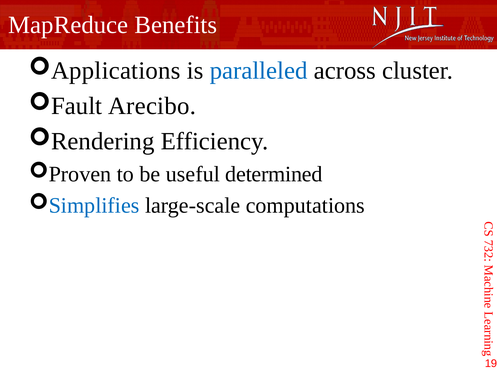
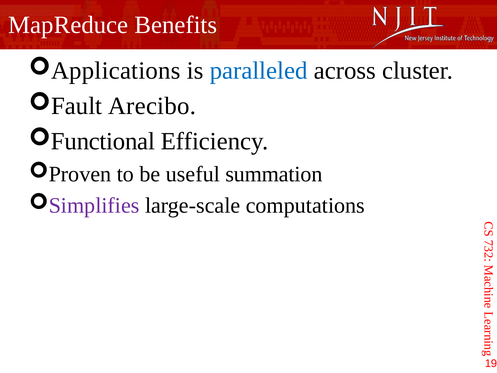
Rendering: Rendering -> Functional (103, 141)
determined: determined -> summation (274, 174)
Simplifies colour: blue -> purple (94, 205)
